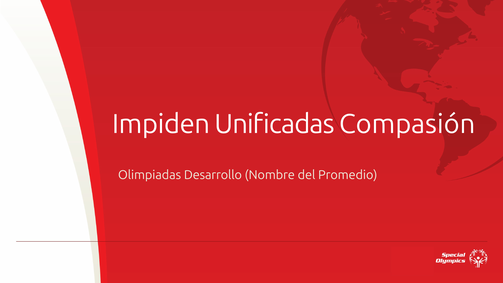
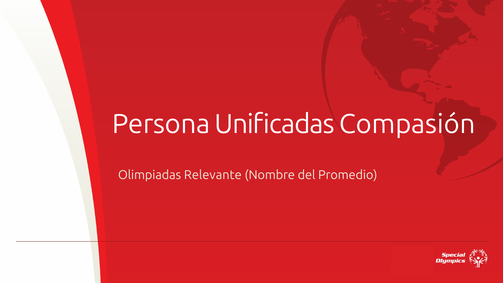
Impiden: Impiden -> Persona (161, 124)
Desarrollo: Desarrollo -> Relevante (213, 175)
